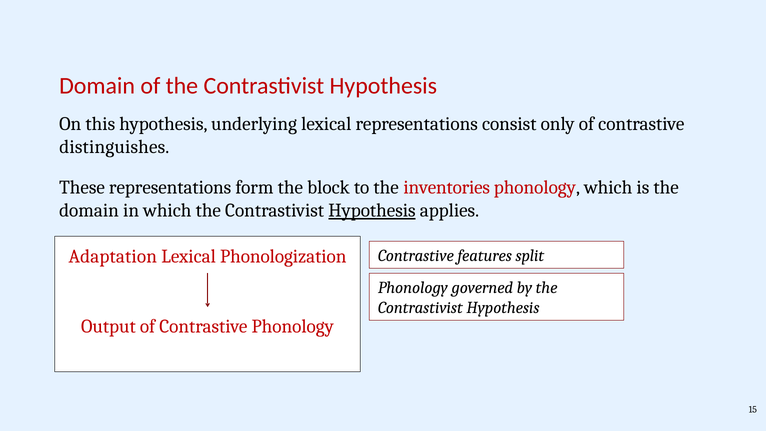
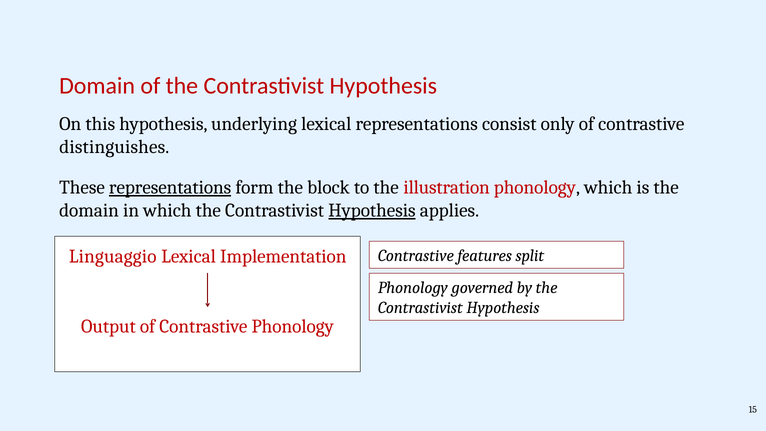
representations underline: none -> present (170, 187)
inventories: inventories -> illustration (447, 187)
Adaptation: Adaptation -> Linguaggio (113, 256)
Phonologization: Phonologization -> Implementation (283, 256)
